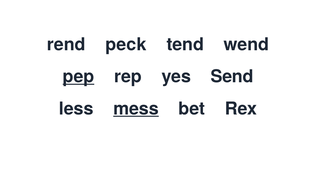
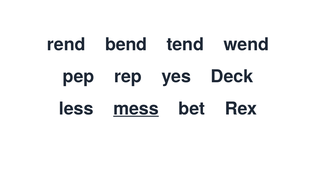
peck: peck -> bend (126, 44)
pep underline: present -> none (79, 76)
Send: Send -> Deck (232, 76)
